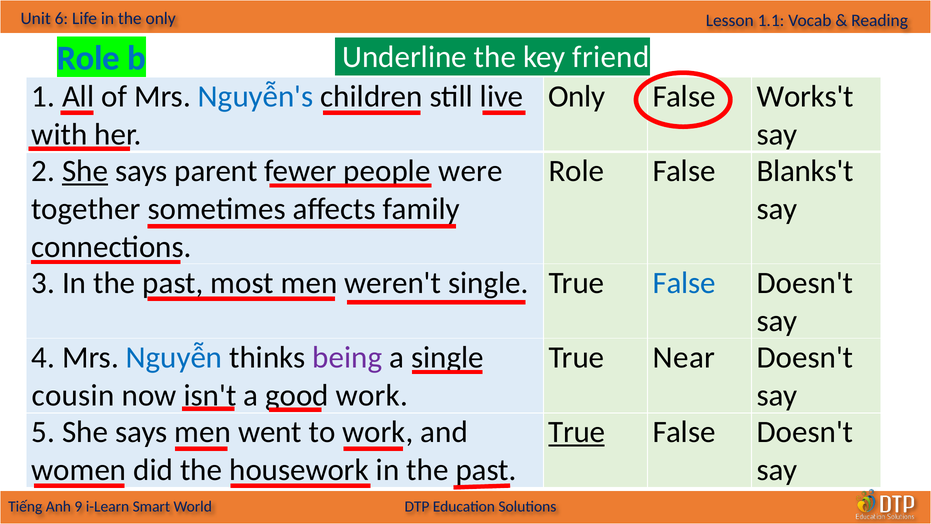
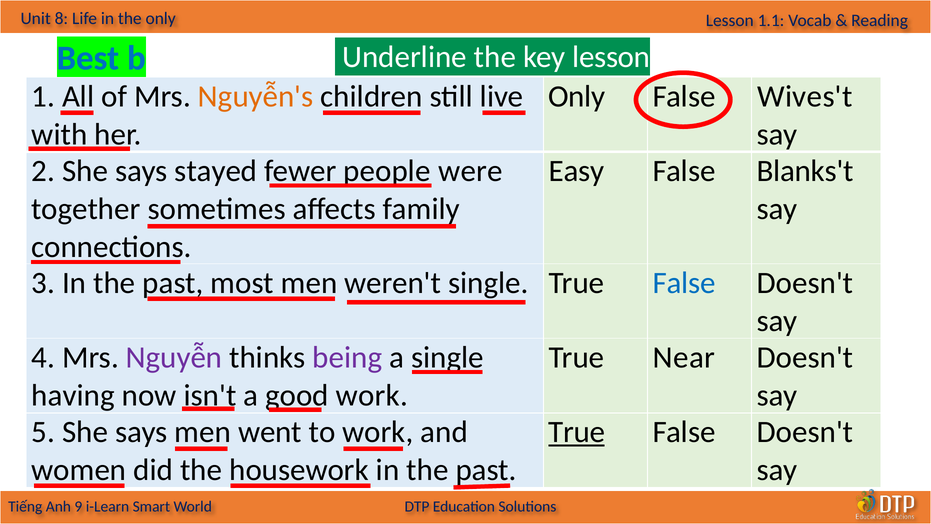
6: 6 -> 8 (61, 18)
Role: Role -> Best (88, 58)
key friend: friend -> lesson (611, 57)
Nguyễn's colour: blue -> orange (256, 97)
Works't: Works't -> Wives't (805, 97)
She underline: present -> none (85, 171)
parent: parent -> stayed (216, 171)
Role: Role -> Easy (577, 171)
Nguyễn colour: blue -> purple (174, 357)
cousin: cousin -> having (73, 395)
